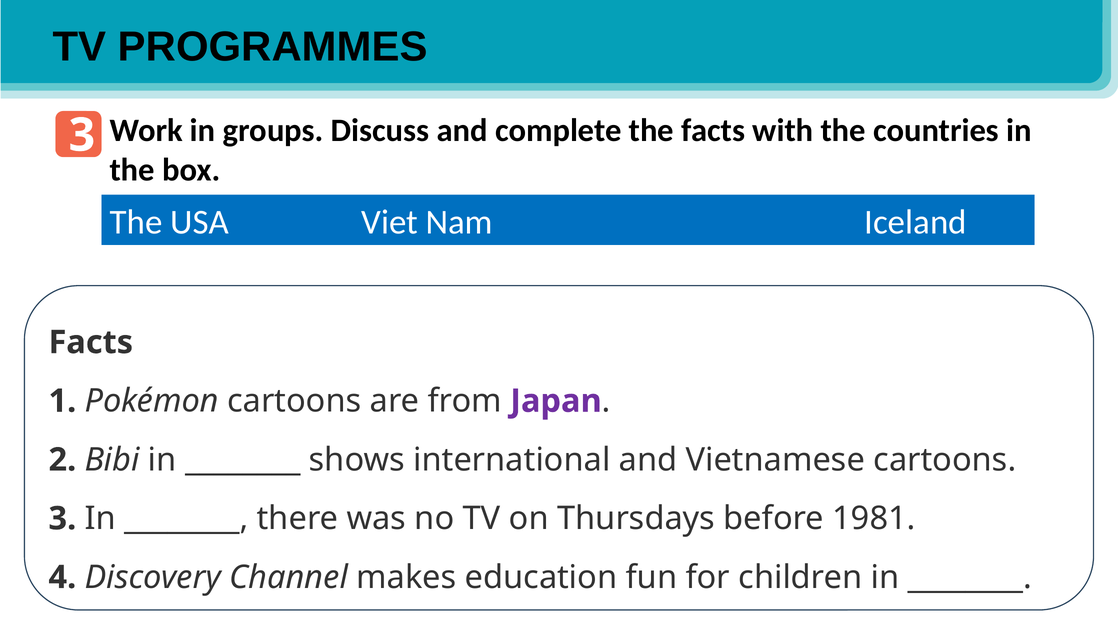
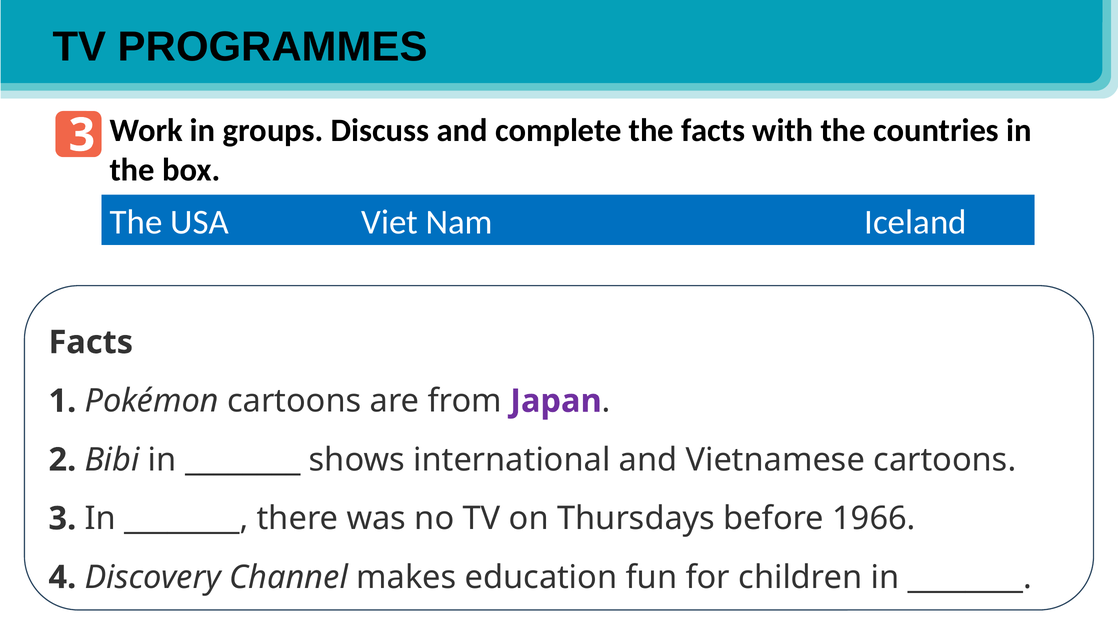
1981: 1981 -> 1966 (874, 518)
